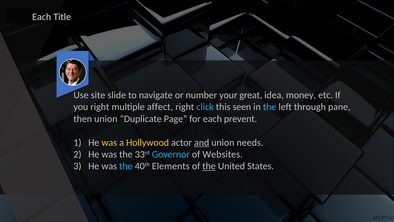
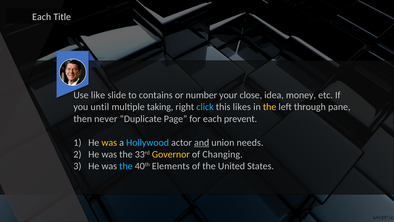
site: site -> like (98, 95)
navigate: navigate -> contains (156, 95)
great: great -> close (251, 95)
right: right -> until (100, 107)
affect: affect -> taking (160, 107)
seen: seen -> likes (242, 107)
the colour: light blue -> yellow (270, 107)
union: union -> never (106, 119)
Hollywood colour: yellow -> light blue (148, 142)
Governor colour: light blue -> yellow (171, 154)
Websites: Websites -> Changing (223, 154)
the underline: present -> none (209, 166)
